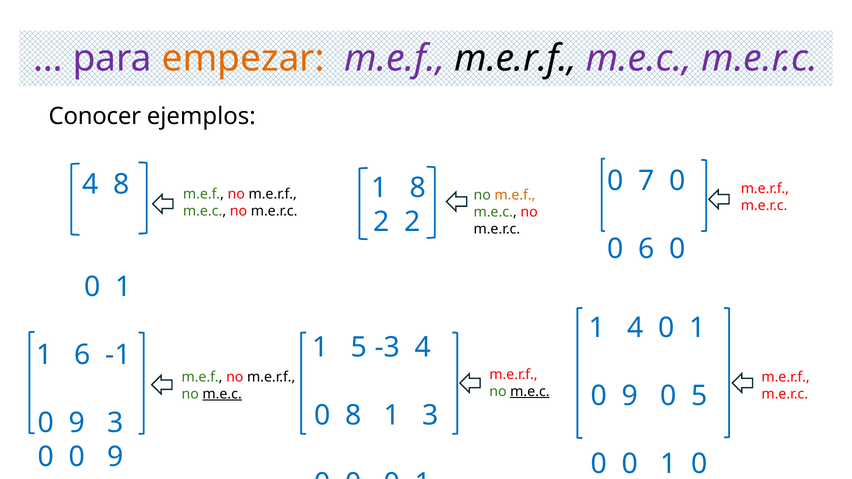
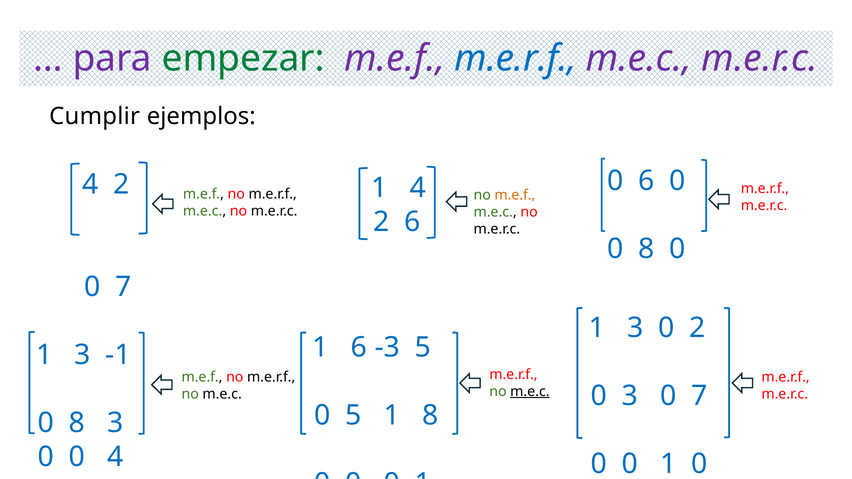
empezar colour: orange -> green (243, 58)
m.e.r.f colour: black -> blue (516, 58)
Conocer: Conocer -> Cumplir (95, 116)
0 7: 7 -> 6 (646, 181)
8: 8 -> 2 (121, 185)
1 8: 8 -> 4 (418, 188)
2 2: 2 -> 6 (412, 222)
6: 6 -> 8 (646, 249)
1: 1 -> 7 (123, 287)
4: 4 -> 3 (635, 328)
1: 1 -> 2 (697, 328)
1 5: 5 -> 6 (359, 347)
-3 4: 4 -> 5 (423, 347)
6: 6 -> 3 (82, 355)
9: 9 -> 3 (630, 396)
5: 5 -> 7 (699, 396)
m.e.c underline: present -> none (222, 394)
0 8: 8 -> 5 (353, 416)
1 3: 3 -> 8 (430, 416)
9: 9 -> 8 (77, 423)
0 0 9: 9 -> 4 (115, 457)
